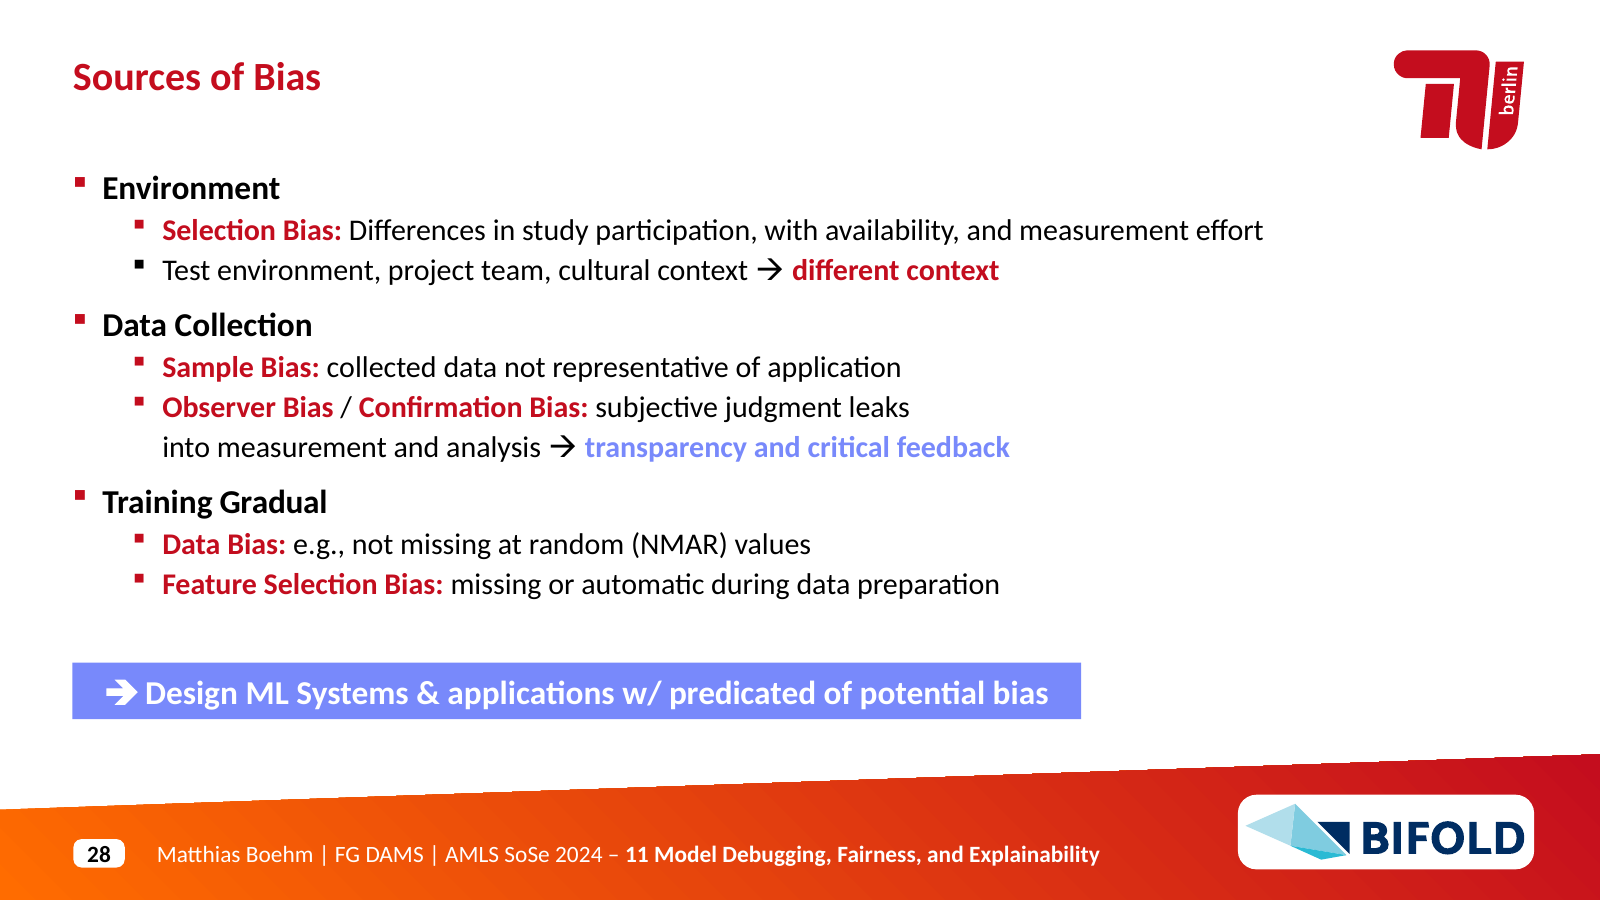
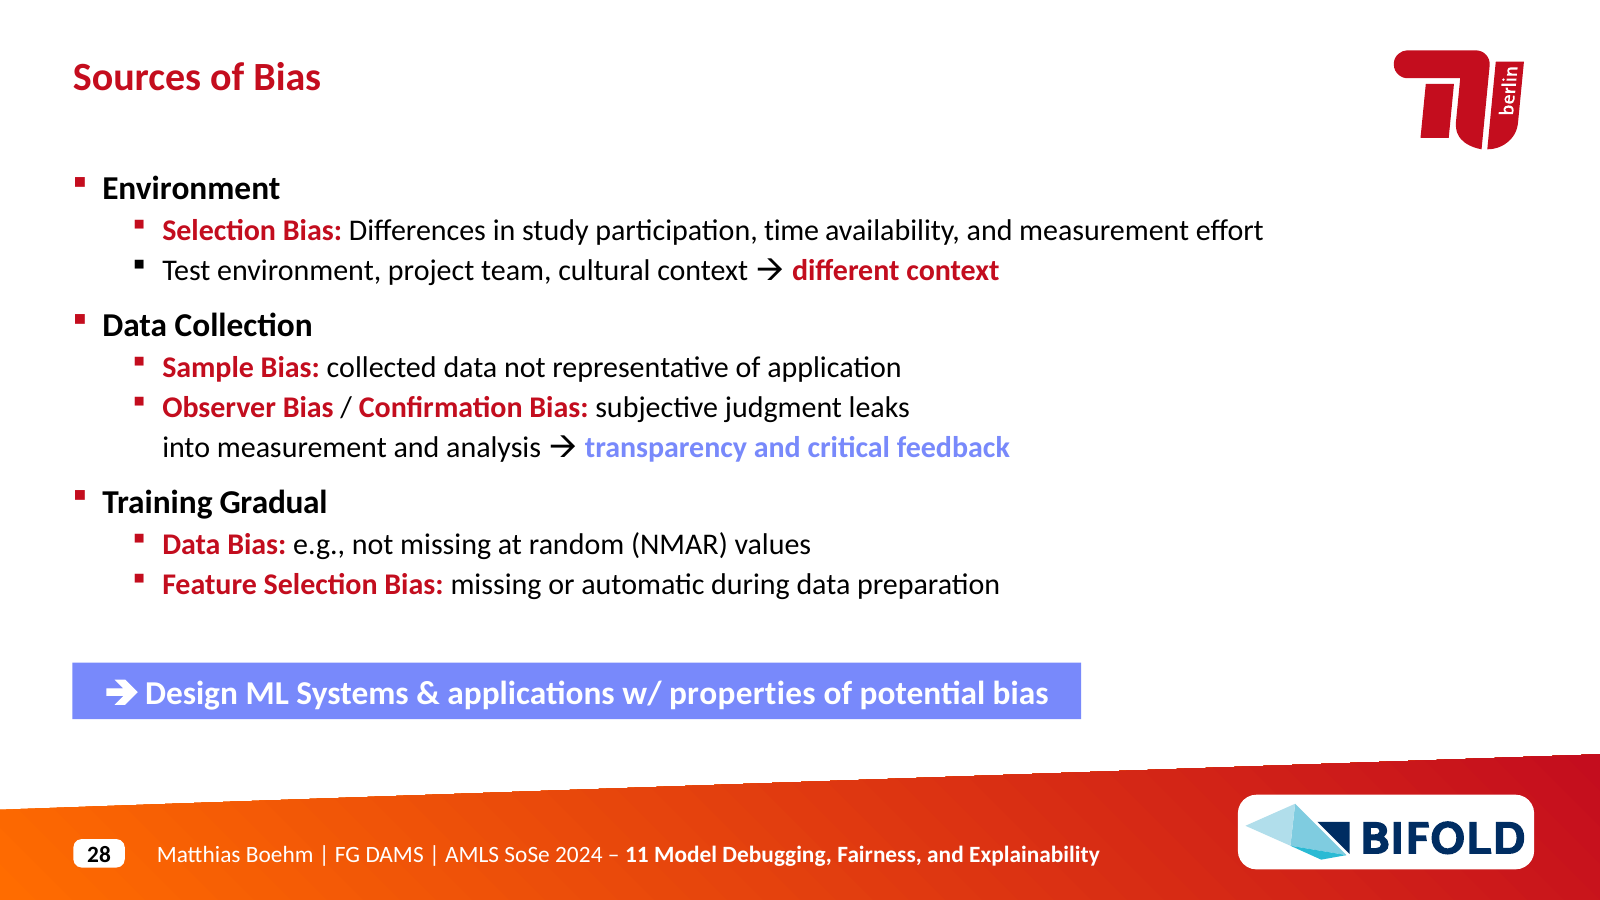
with: with -> time (792, 231)
predicated: predicated -> properties (742, 693)
